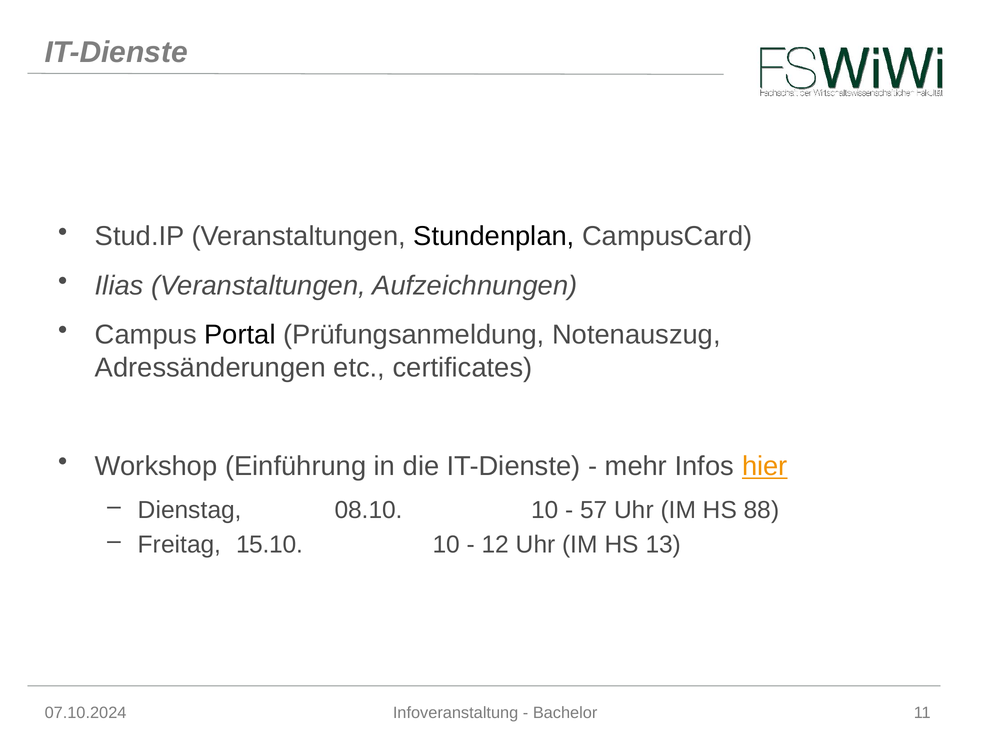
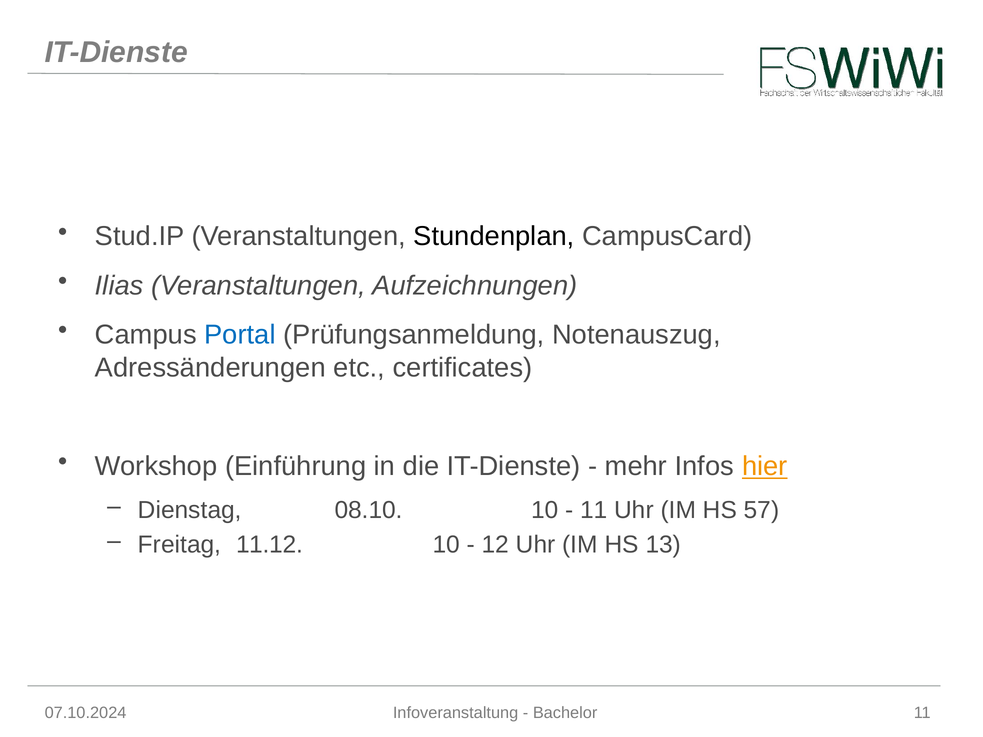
Portal colour: black -> blue (240, 335)
57: 57 -> 11 (594, 510)
88: 88 -> 57 (762, 510)
15.10: 15.10 -> 11.12 (270, 545)
